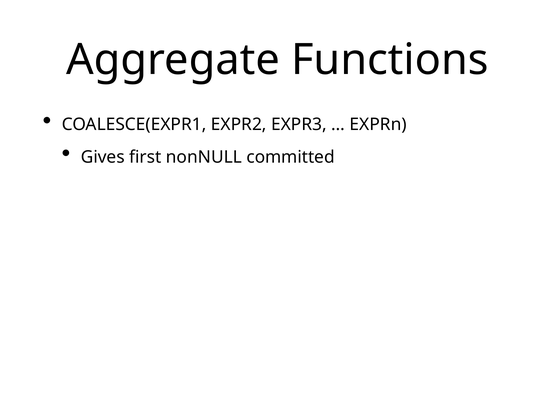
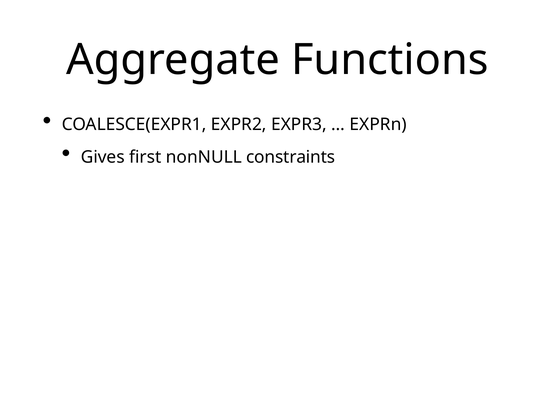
committed: committed -> constraints (291, 157)
